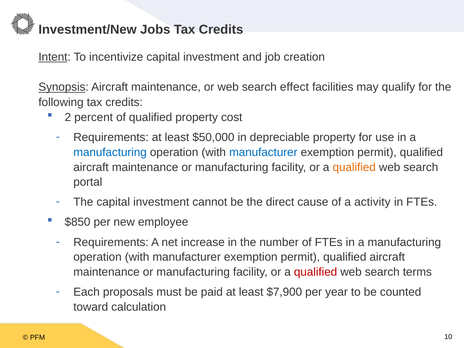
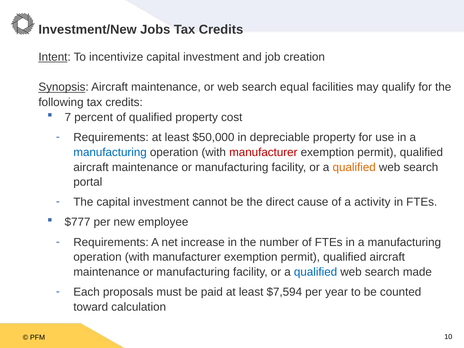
effect: effect -> equal (294, 87)
2: 2 -> 7 (68, 117)
manufacturer colour: blue -> red (263, 152)
$850: $850 -> $777 (78, 222)
qualified colour: red -> blue (316, 272)
terms: terms -> made (417, 272)
$7,900: $7,900 -> $7,594 (284, 292)
